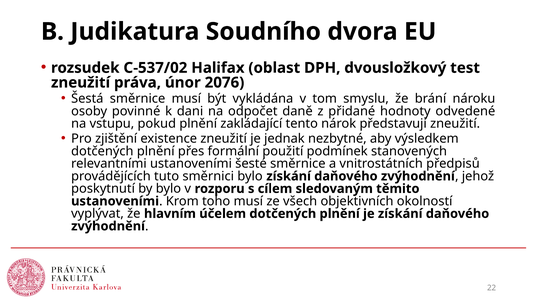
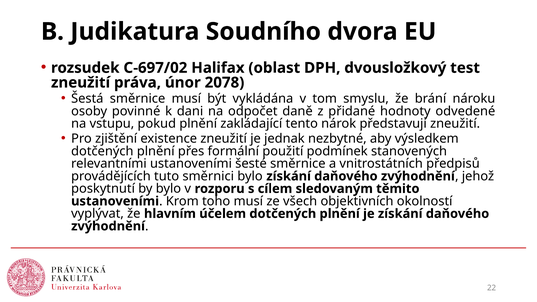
C-537/02: C-537/02 -> C-697/02 (155, 68)
2076: 2076 -> 2078 (224, 83)
